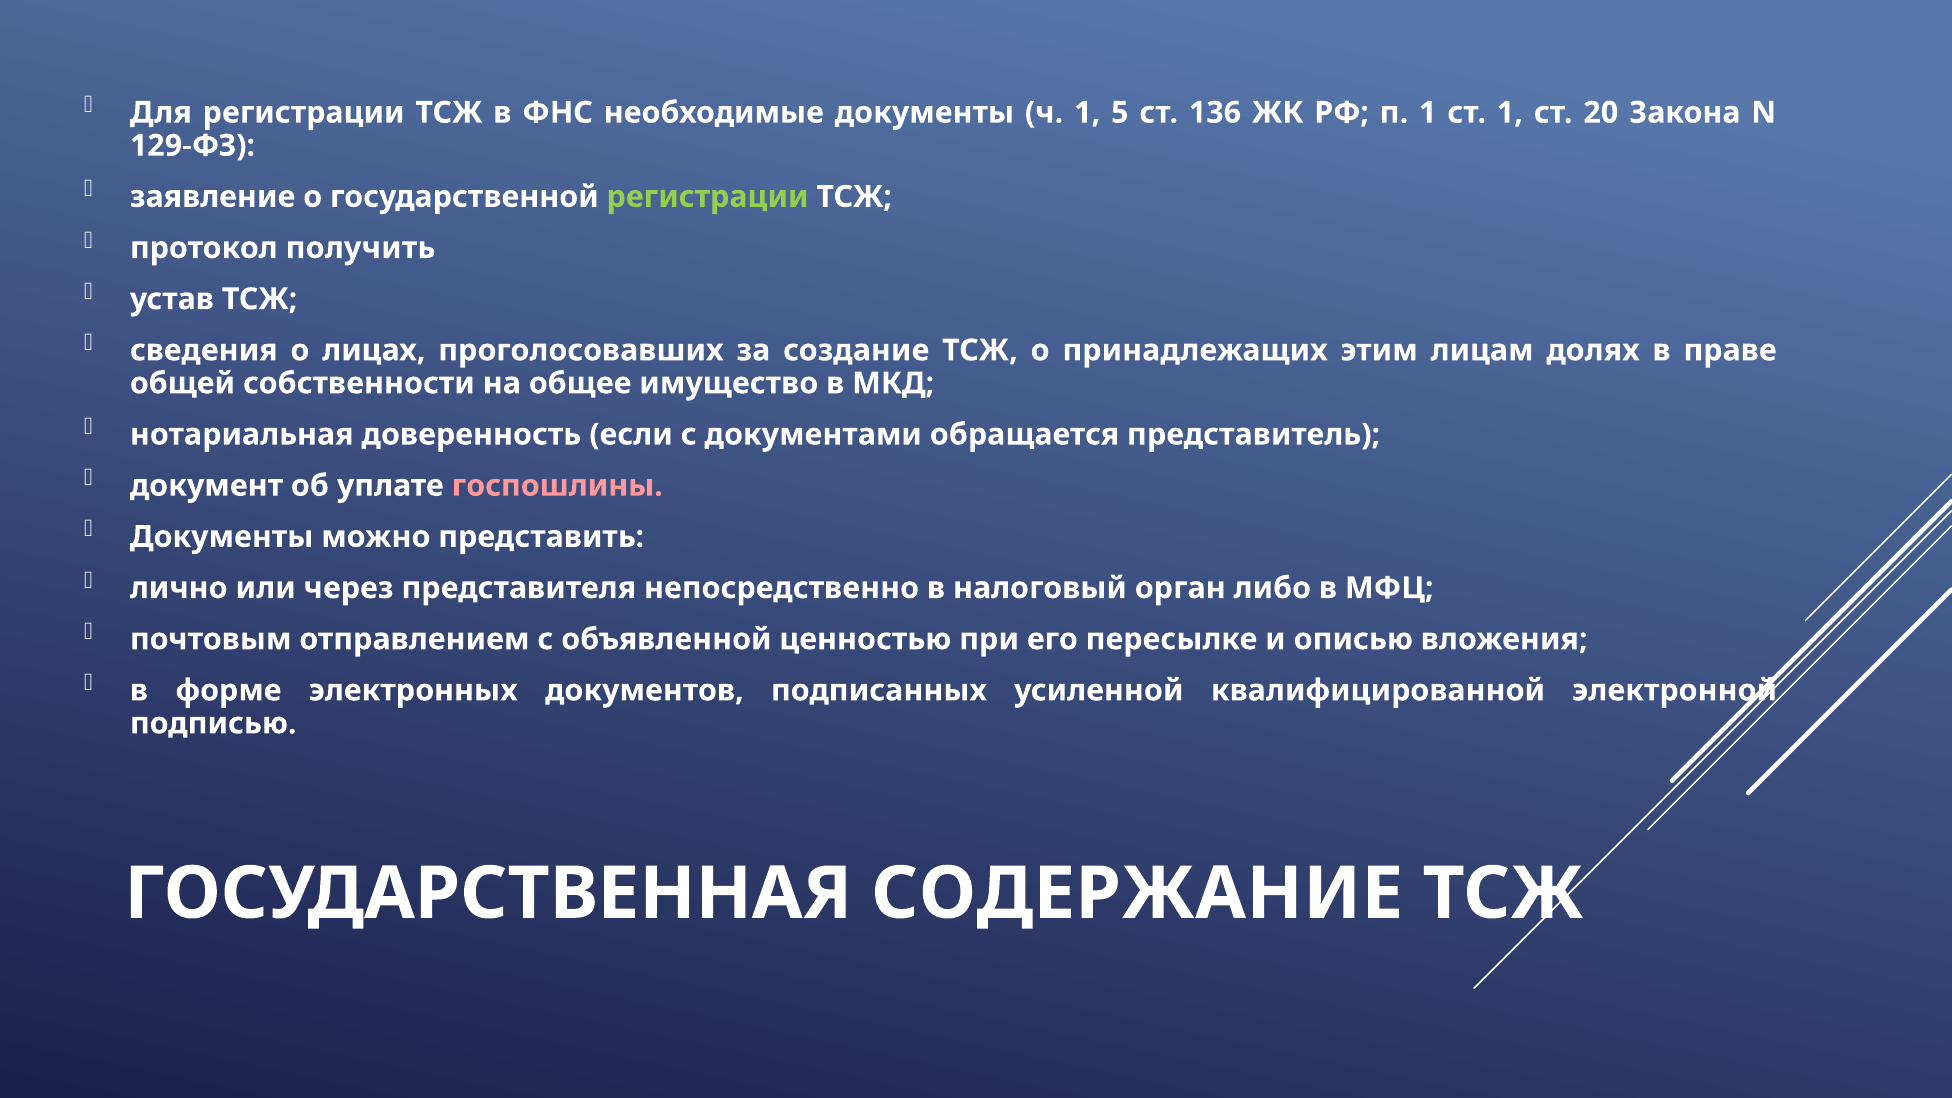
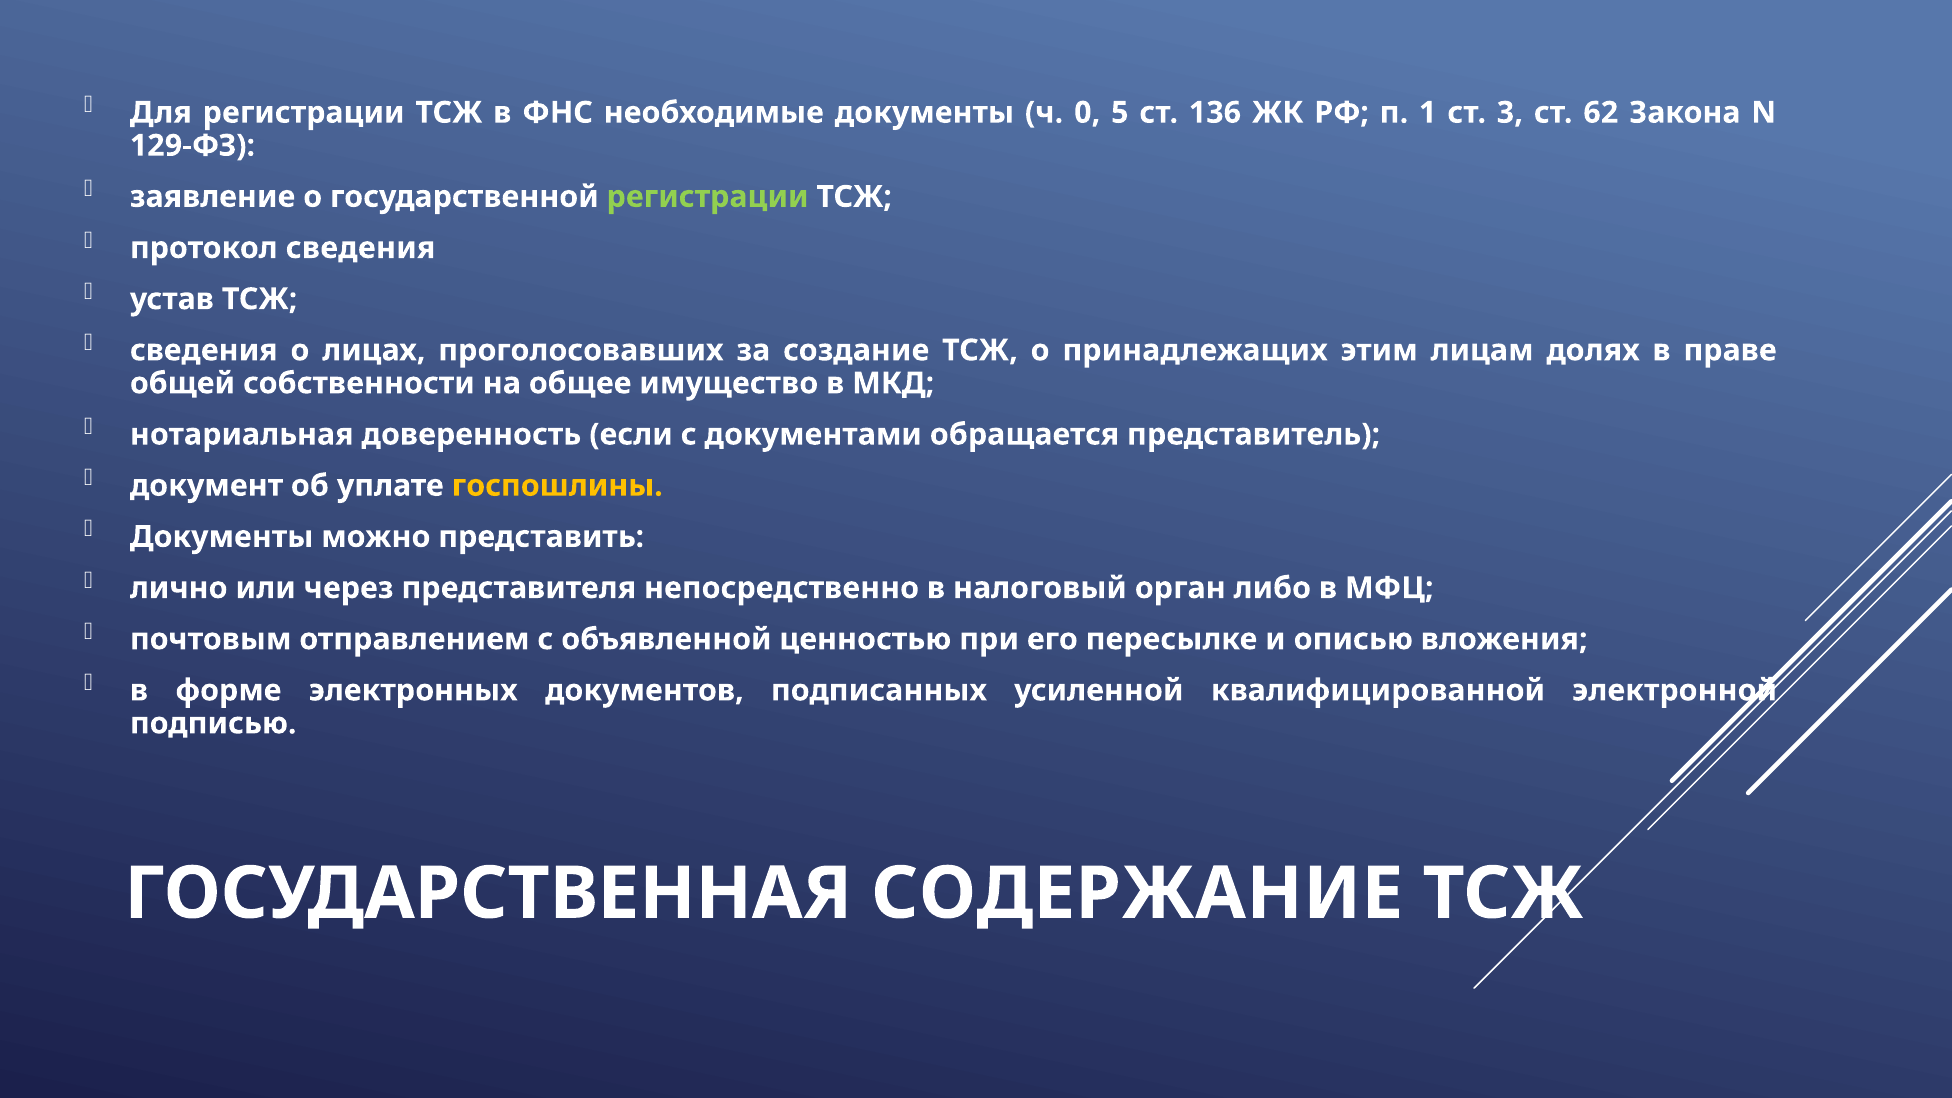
ч 1: 1 -> 0 (1087, 113)
ст 1: 1 -> 3 (1510, 113)
20: 20 -> 62 (1601, 113)
протокол получить: получить -> сведения (361, 248)
госпошлины colour: pink -> yellow (557, 486)
